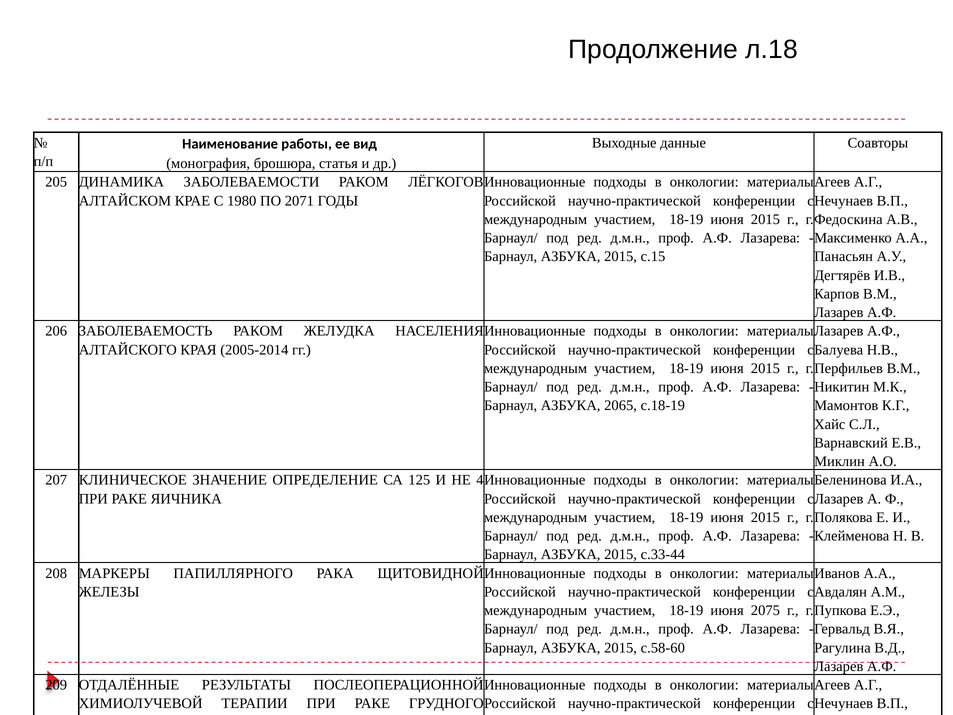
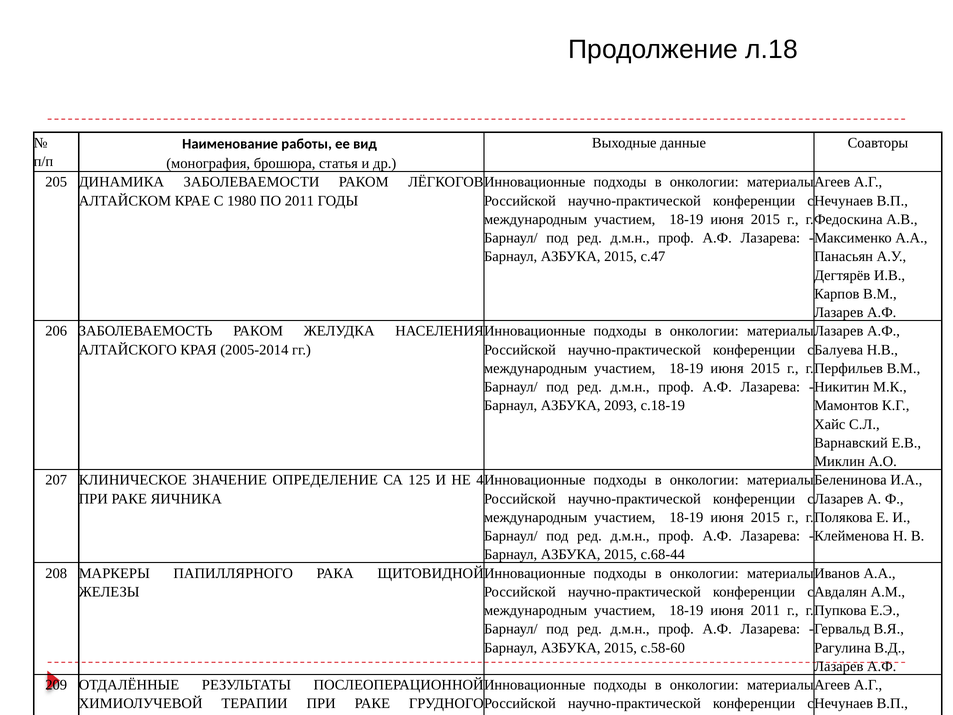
ПО 2071: 2071 -> 2011 (299, 201)
с.15: с.15 -> с.47 (653, 257)
2065: 2065 -> 2093 (621, 405)
с.33-44: с.33-44 -> с.68-44 (663, 554)
июня 2075: 2075 -> 2011 (765, 610)
